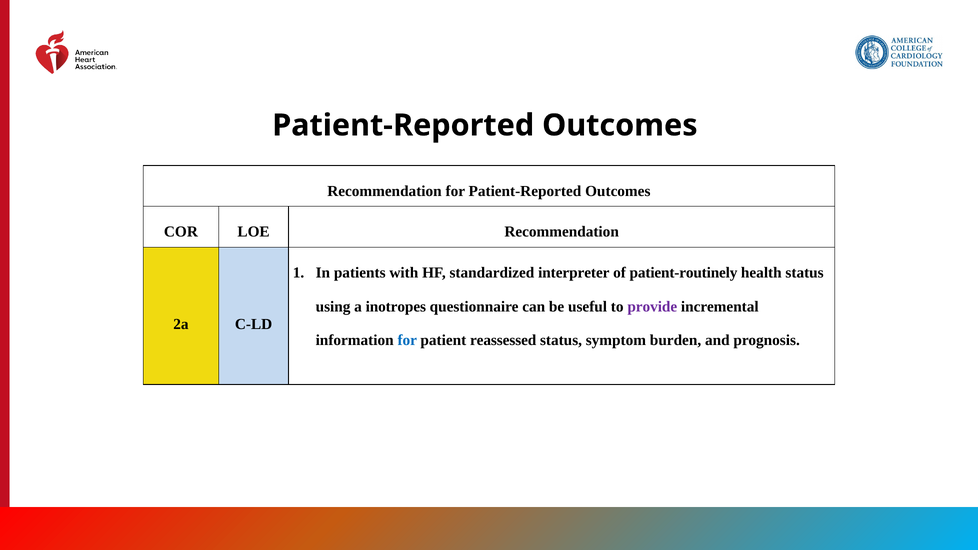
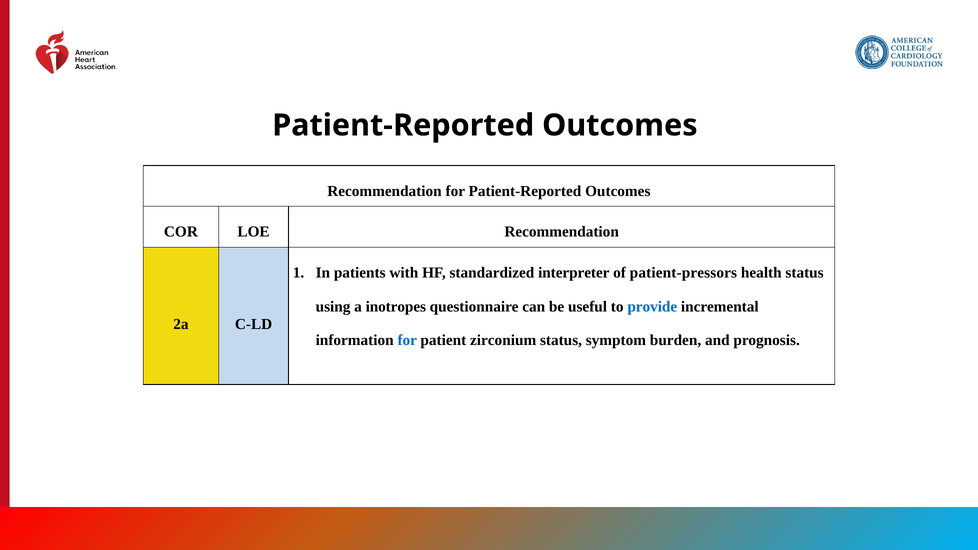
patient-routinely: patient-routinely -> patient-pressors (683, 273)
provide colour: purple -> blue (652, 307)
reassessed: reassessed -> zirconium (503, 340)
